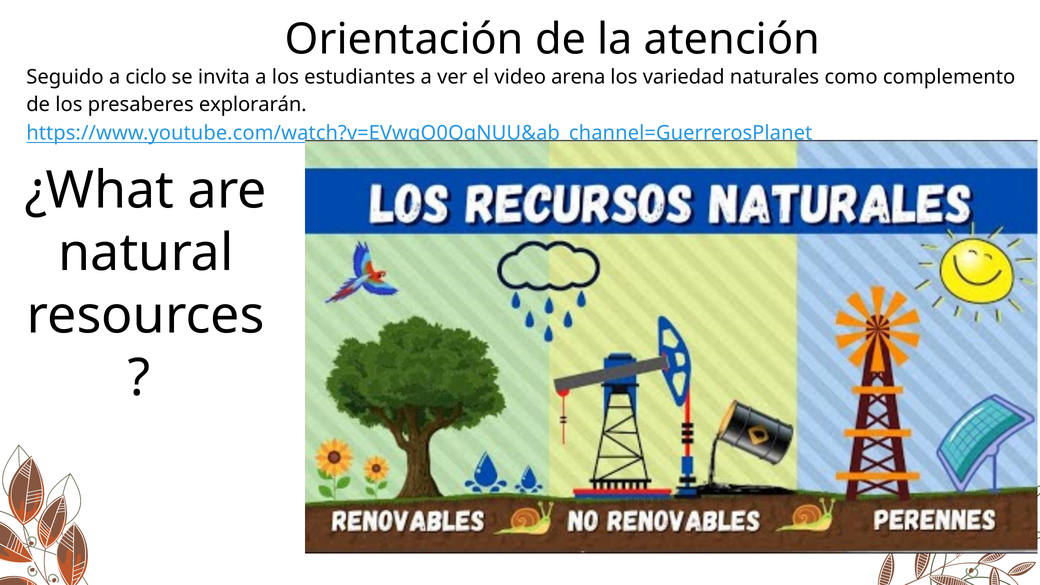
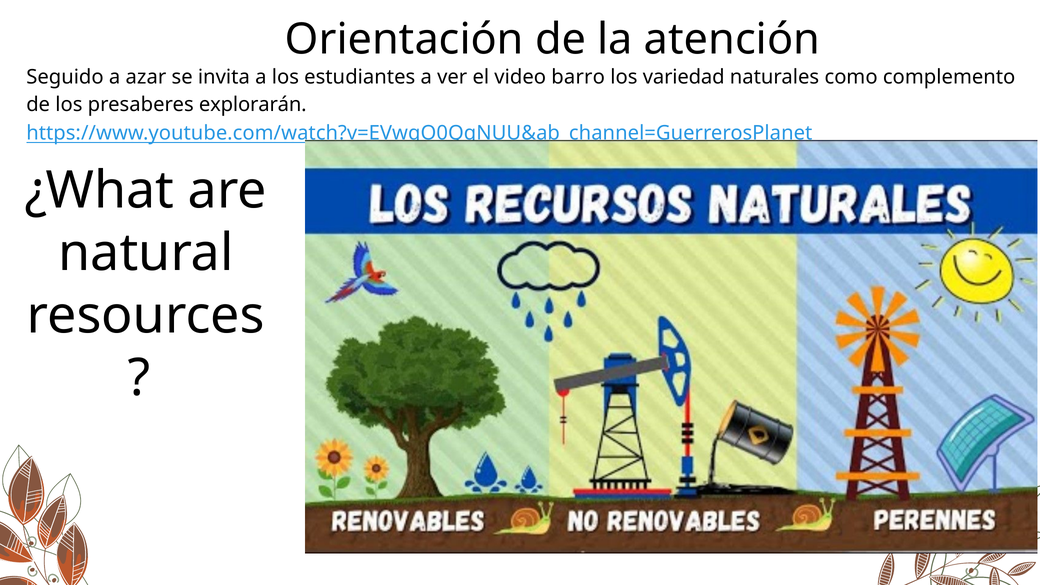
ciclo: ciclo -> azar (146, 77)
arena: arena -> barro (578, 77)
